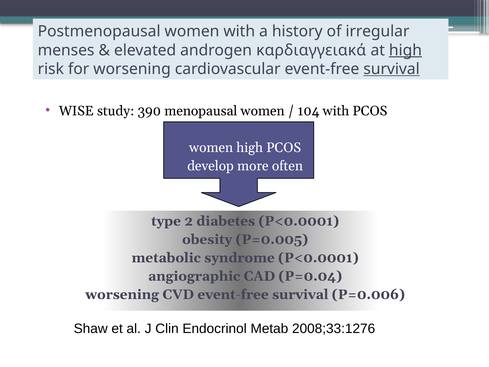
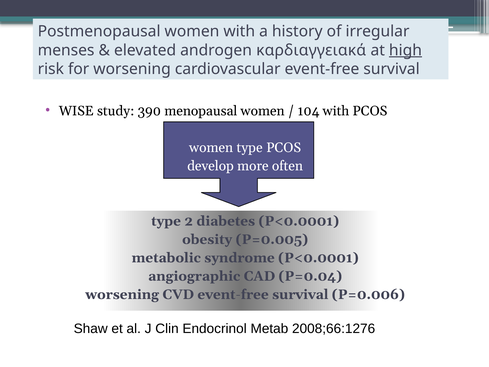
survival underline: present -> none (392, 69)
women high: high -> type (250, 148)
2008;33:1276: 2008;33:1276 -> 2008;66:1276 (334, 329)
